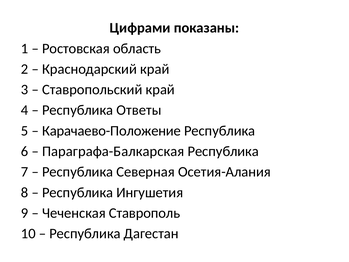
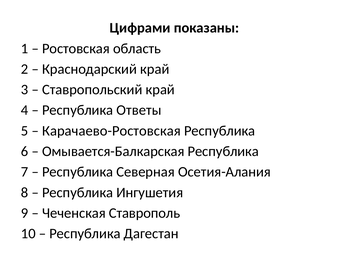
Карачаево-Положение: Карачаево-Положение -> Карачаево-Ростовская (111, 131)
Параграфа-Балкарская: Параграфа-Балкарская -> Омывается-Балкарская (113, 151)
